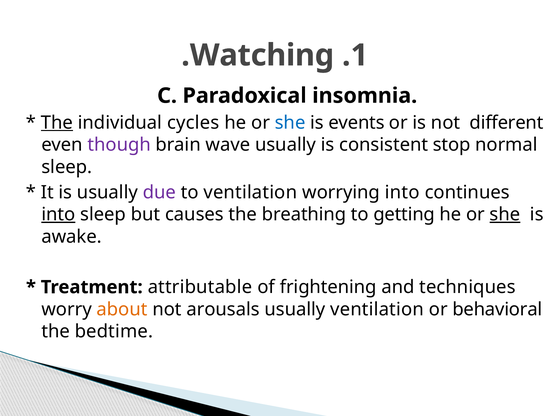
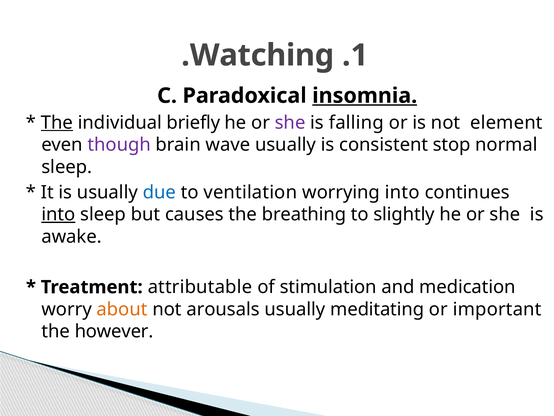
insomnia underline: none -> present (365, 96)
cycles: cycles -> briefly (193, 122)
she colour: blue -> purple (290, 122)
events: events -> falling (356, 122)
different: different -> element (506, 122)
due colour: purple -> blue (159, 192)
getting: getting -> slightly (404, 214)
she underline: present -> none (505, 214)
frightening: frightening -> stimulation (328, 287)
techniques: techniques -> medication (467, 287)
usually ventilation: ventilation -> meditating (377, 309)
behavioral: behavioral -> important (497, 309)
bedtime: bedtime -> however (114, 331)
